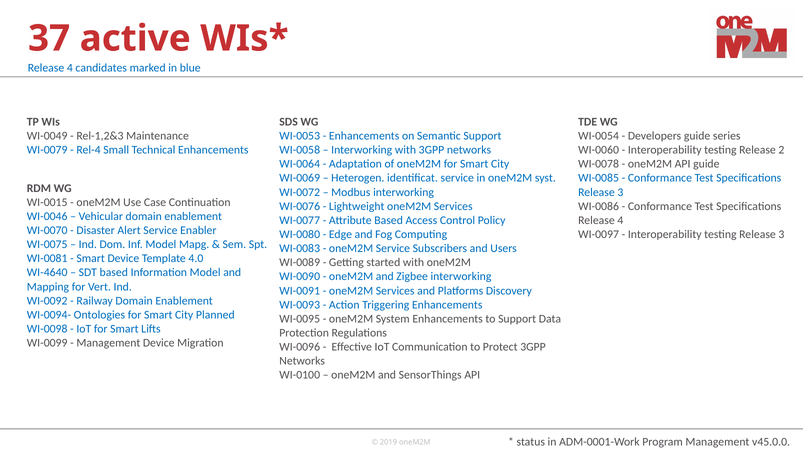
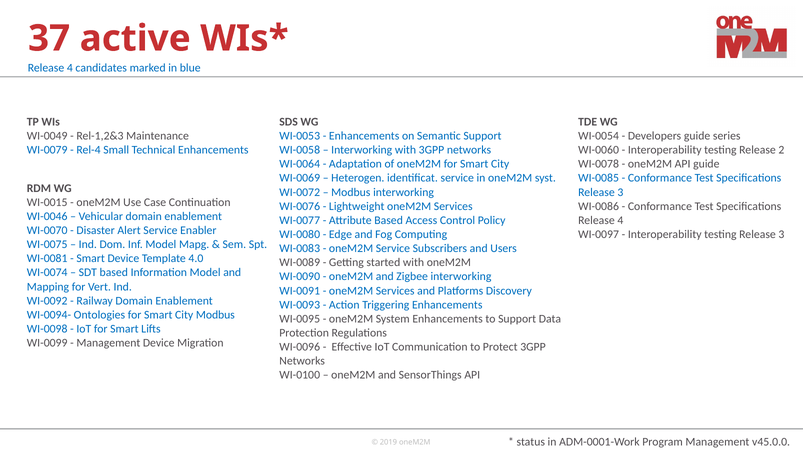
WI-4640: WI-4640 -> WI-0074 (47, 272)
City Planned: Planned -> Modbus (215, 315)
